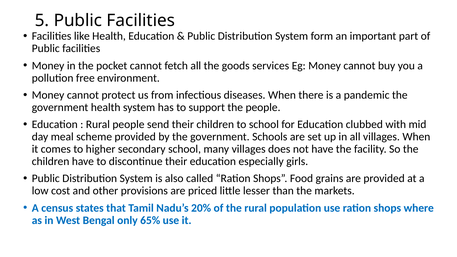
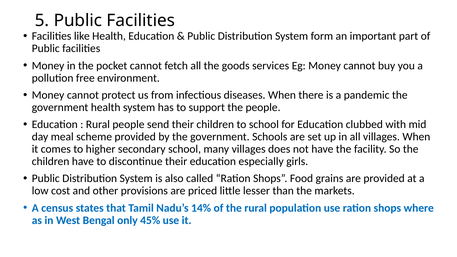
20%: 20% -> 14% (201, 208)
65%: 65% -> 45% (150, 220)
